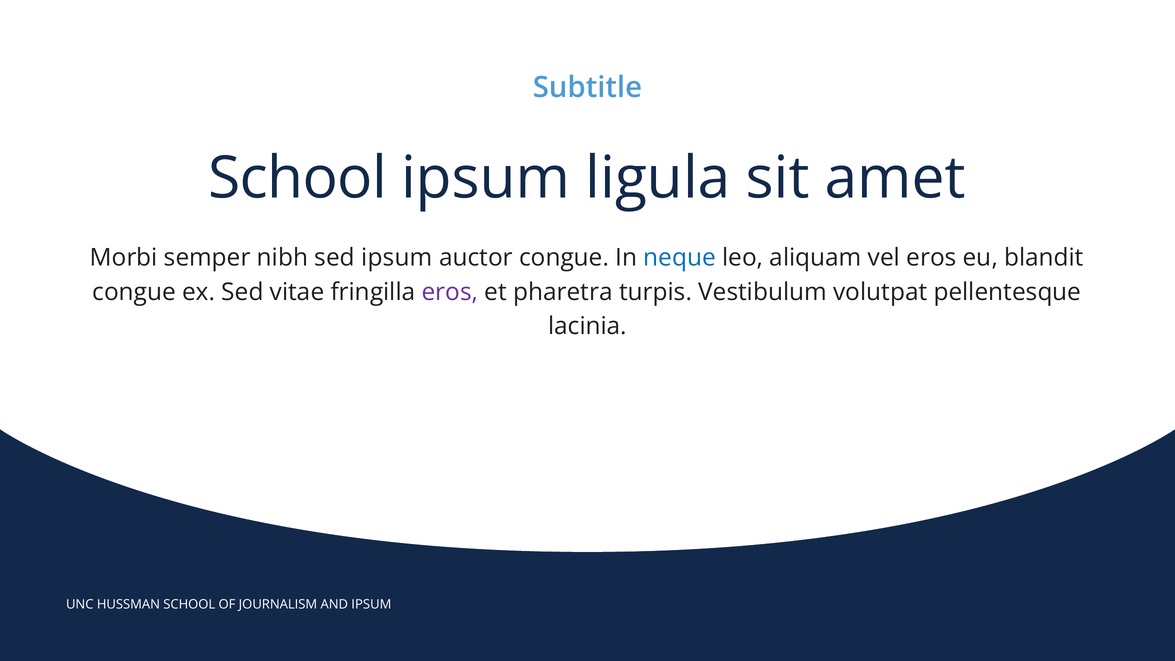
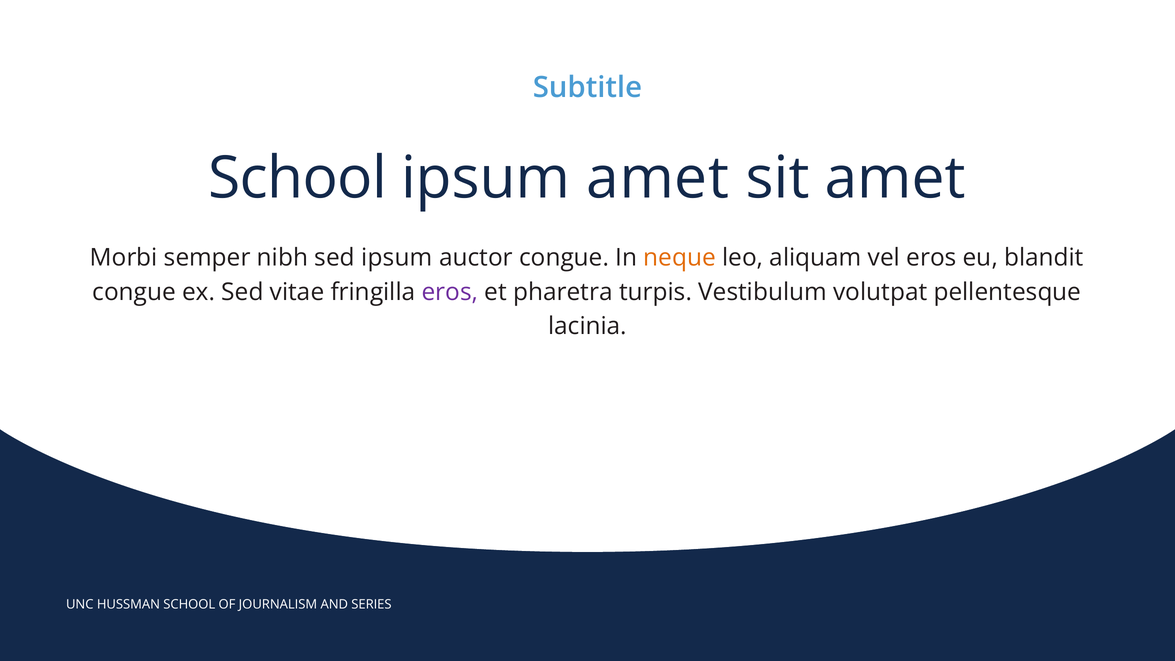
ipsum ligula: ligula -> amet (658, 178)
neque colour: blue -> orange (680, 258)
AND IPSUM: IPSUM -> SERIES (371, 604)
